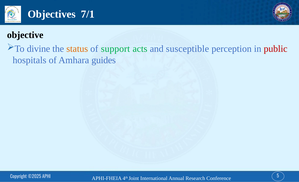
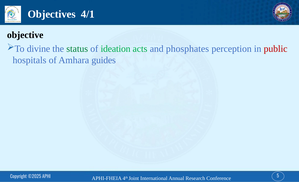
7/1: 7/1 -> 4/1 (88, 14)
status colour: orange -> green (77, 49)
support: support -> ideation (116, 49)
susceptible: susceptible -> phosphates (187, 49)
